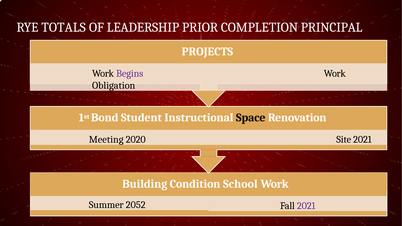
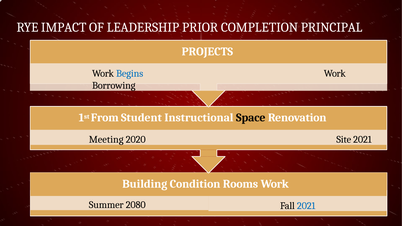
TOTALS: TOTALS -> IMPACT (64, 27)
Begins colour: purple -> blue (130, 73)
Obligation: Obligation -> Borrowing (114, 85)
Bond: Bond -> From (105, 118)
School: School -> Rooms (240, 184)
2052: 2052 -> 2080 (136, 205)
2021 colour: purple -> blue (306, 206)
